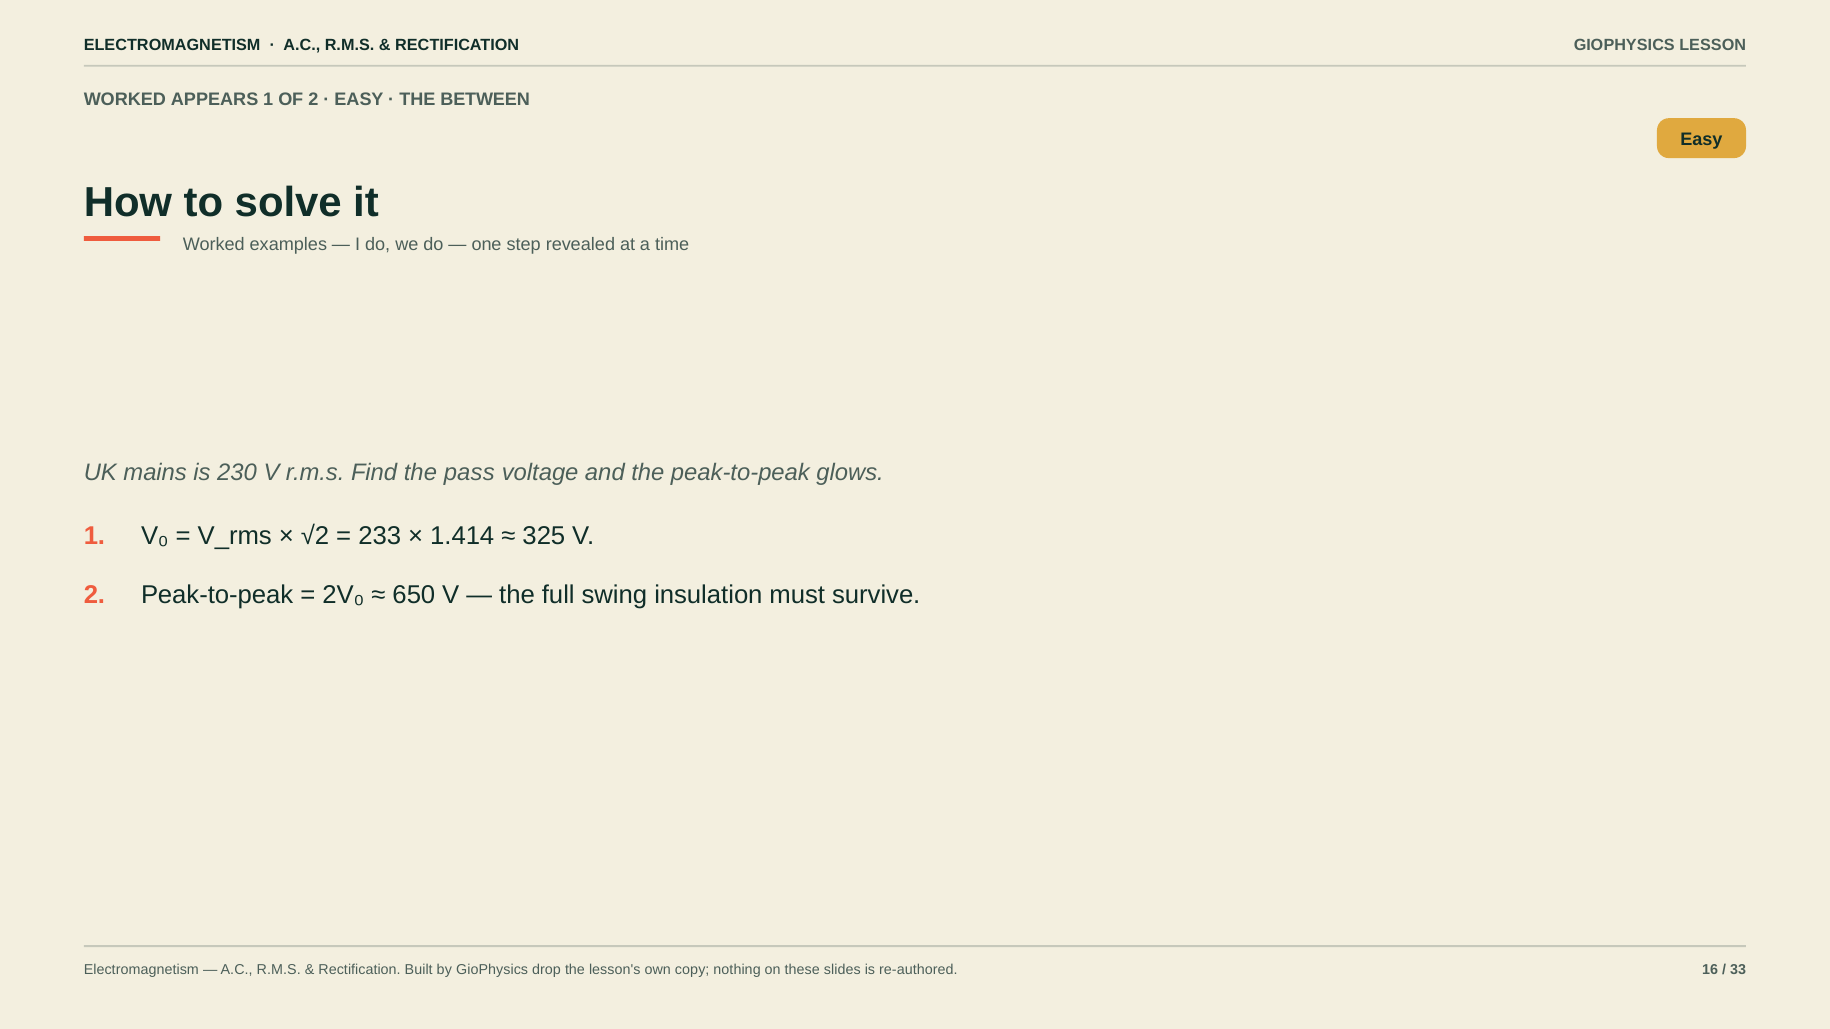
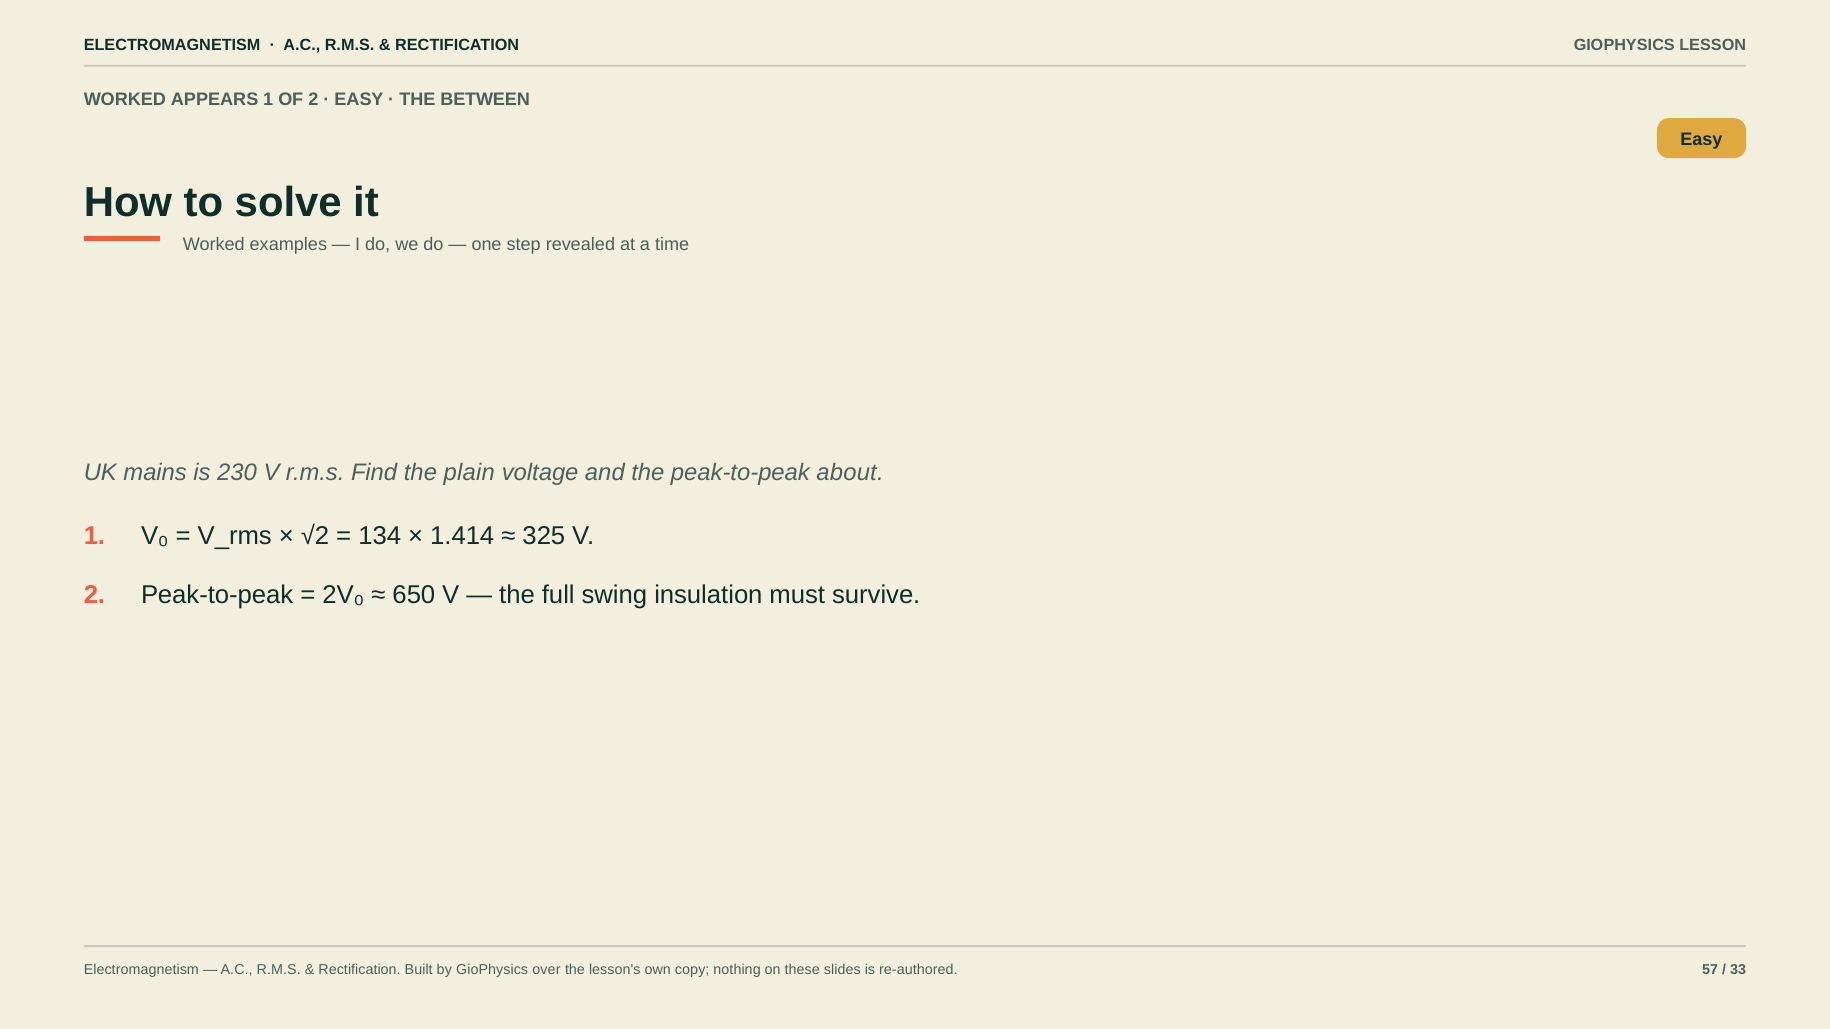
pass: pass -> plain (469, 473)
glows: glows -> about (850, 473)
233: 233 -> 134 (380, 536)
drop: drop -> over (546, 970)
16: 16 -> 57 (1710, 970)
